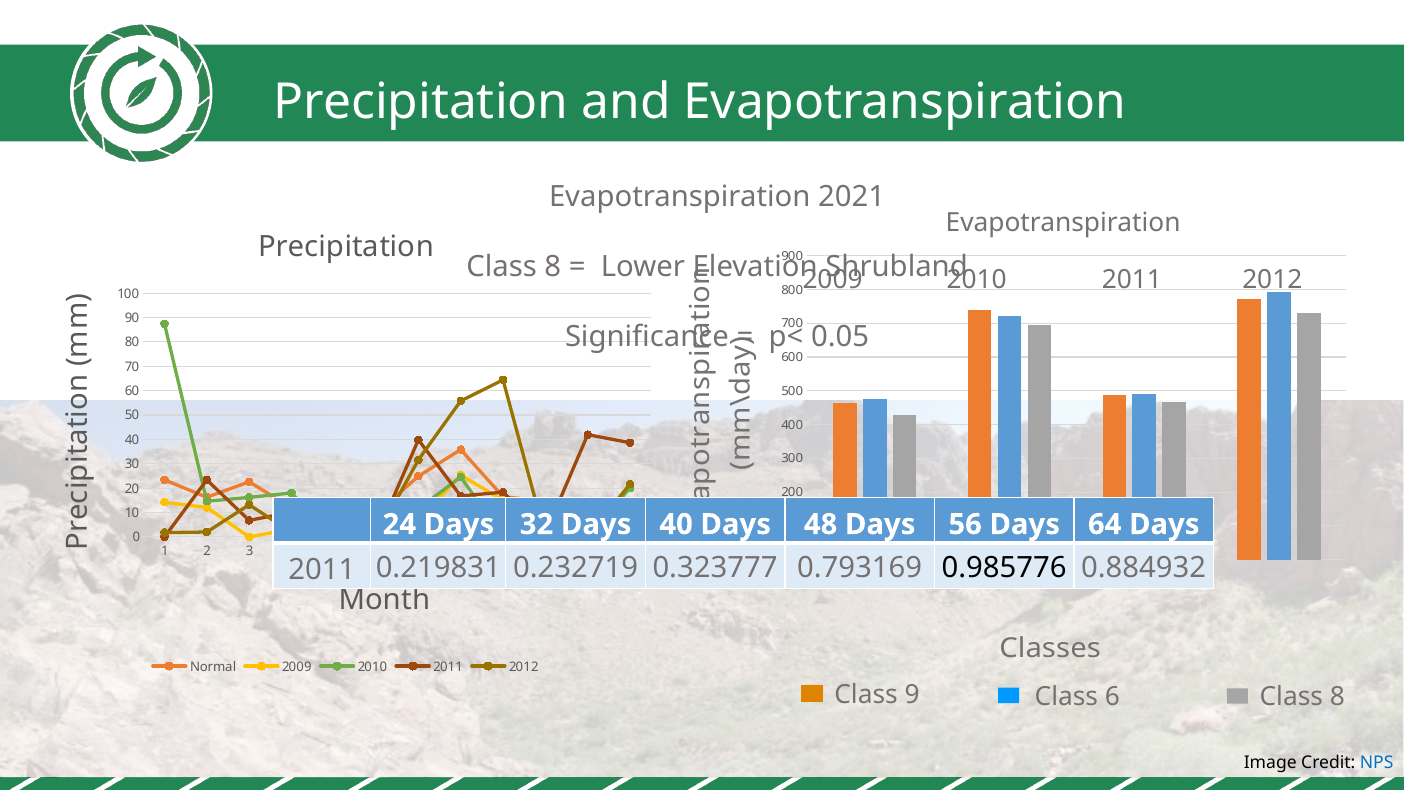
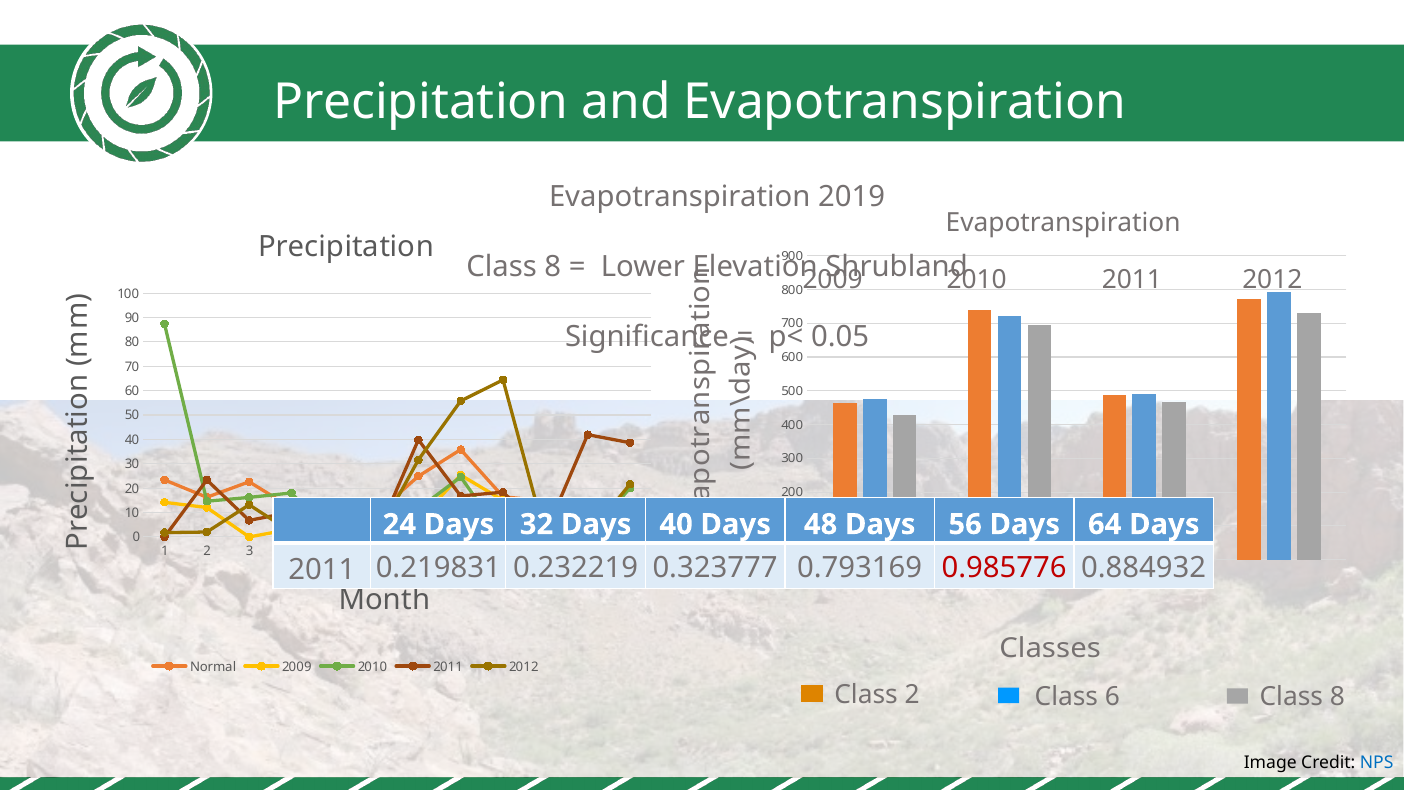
2021: 2021 -> 2019 (852, 197)
0.232719: 0.232719 -> 0.232219 (576, 568)
0.985776 colour: black -> red (1004, 568)
Class 9: 9 -> 2 (912, 695)
